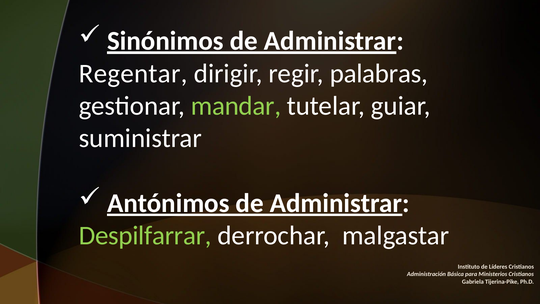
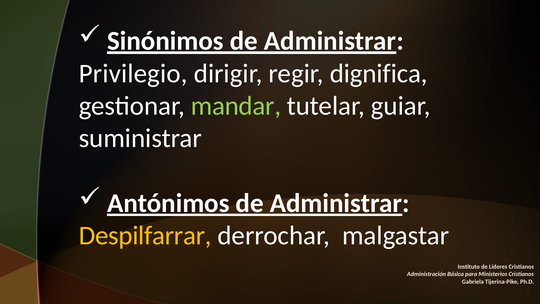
Regentar: Regentar -> Privilegio (133, 73)
palabras: palabras -> dignifica (379, 73)
Despilfarrar colour: light green -> yellow (145, 235)
